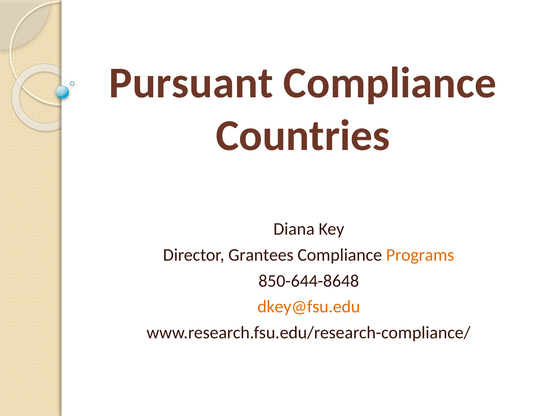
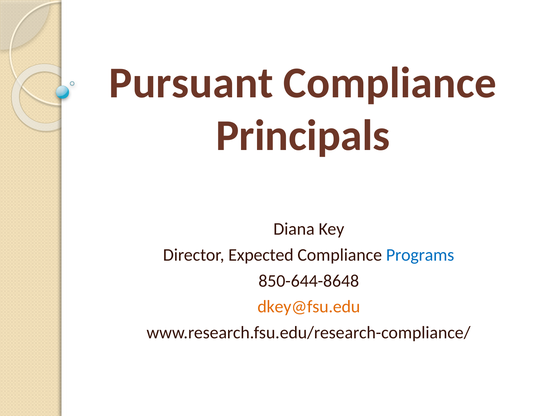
Countries: Countries -> Principals (303, 136)
Grantees: Grantees -> Expected (261, 255)
Programs colour: orange -> blue (420, 255)
